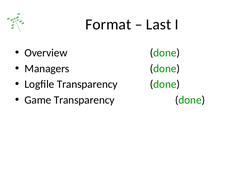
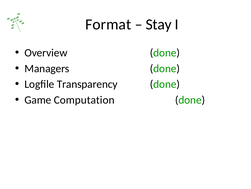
Last: Last -> Stay (159, 24)
Game Transparency: Transparency -> Computation (84, 100)
